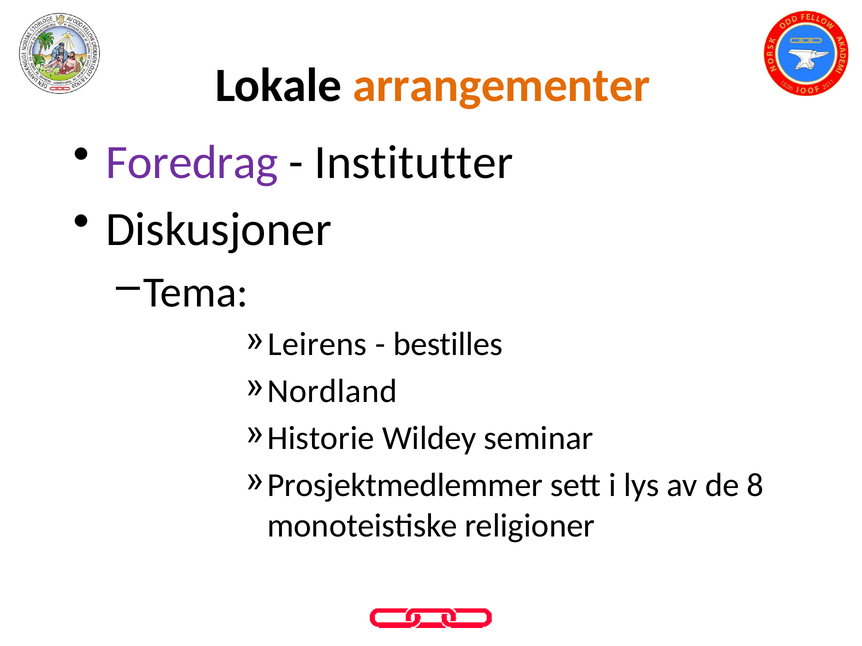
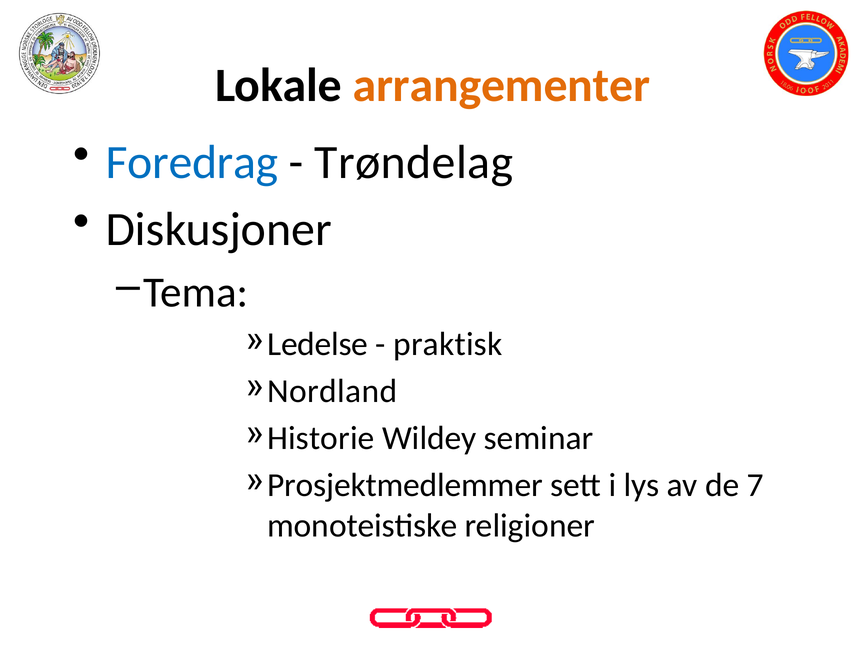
Foredrag colour: purple -> blue (192, 163)
Institutter: Institutter -> Trøndelag (414, 163)
Leirens: Leirens -> Ledelse (318, 345)
bestilles: bestilles -> praktisk (448, 345)
8: 8 -> 7 (755, 486)
